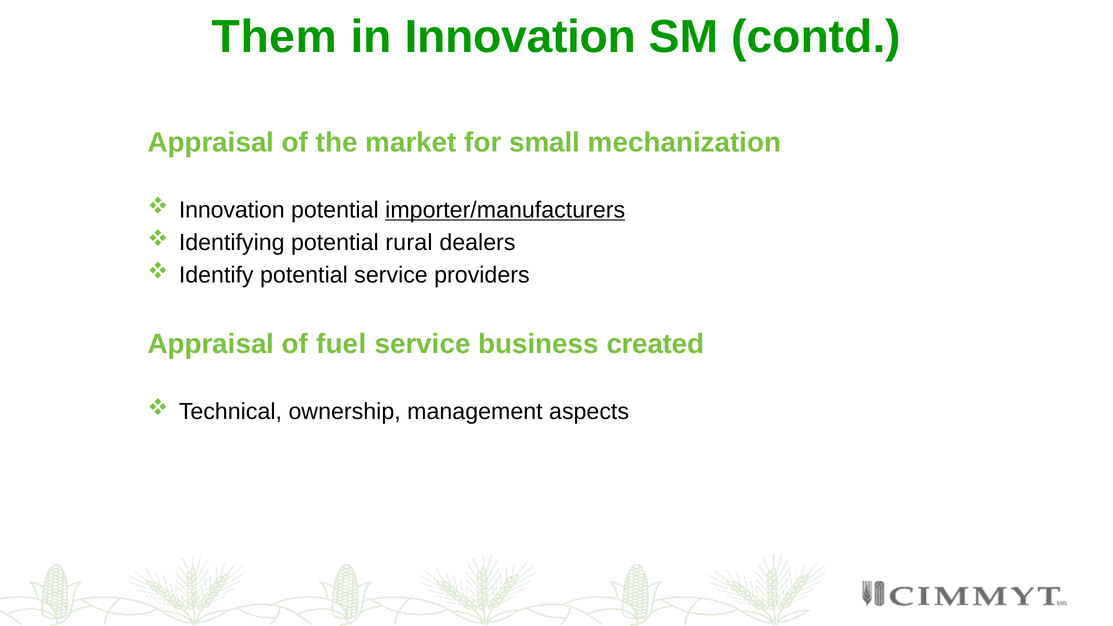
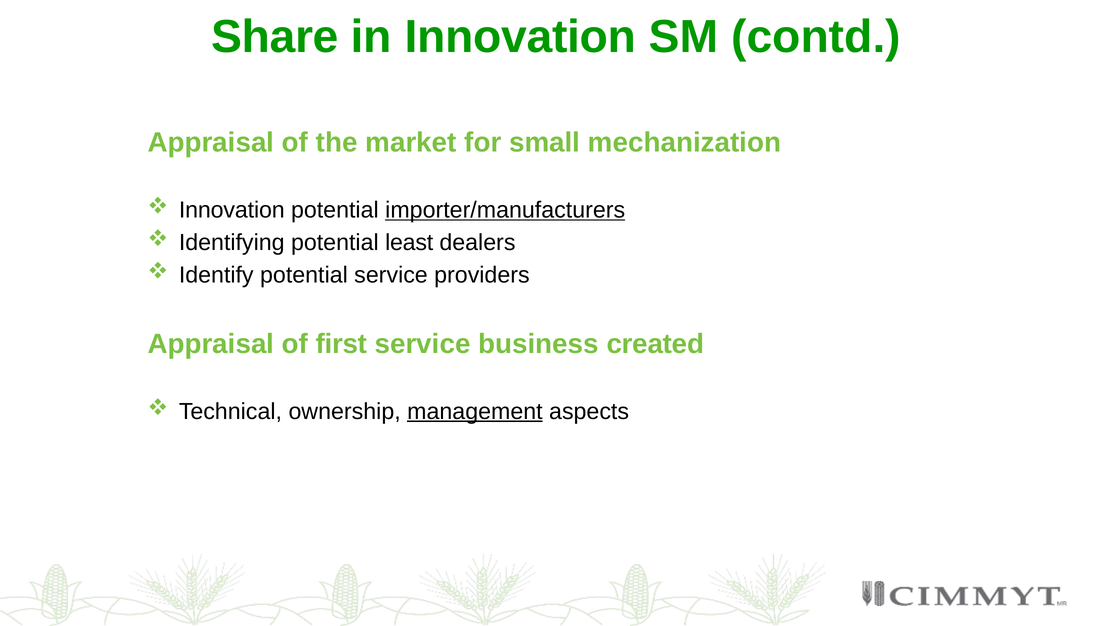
Them: Them -> Share (275, 37)
rural: rural -> least (409, 243)
fuel: fuel -> first (342, 344)
management underline: none -> present (475, 411)
